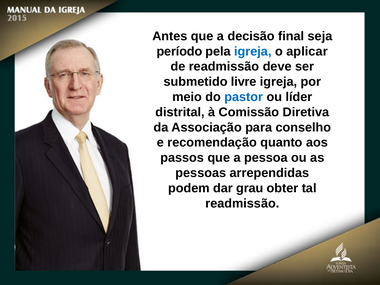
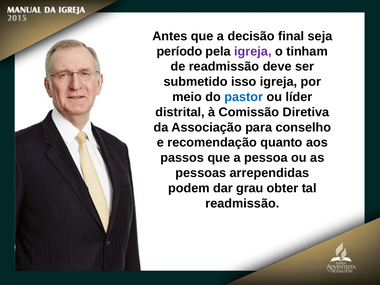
igreja colour: blue -> purple (253, 51)
aplicar: aplicar -> tinham (307, 51)
livre: livre -> isso (244, 82)
